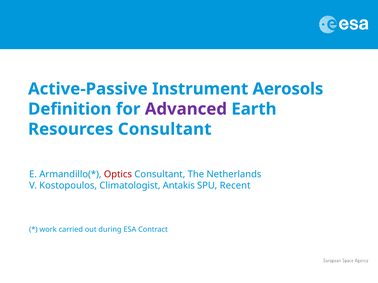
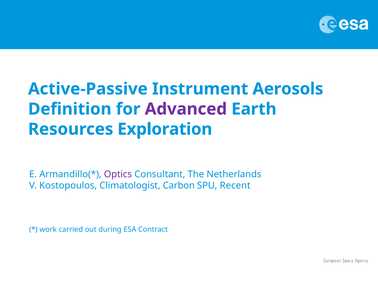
Resources Consultant: Consultant -> Exploration (165, 129)
Optics colour: red -> purple (118, 175)
Antakis: Antakis -> Carbon (179, 186)
